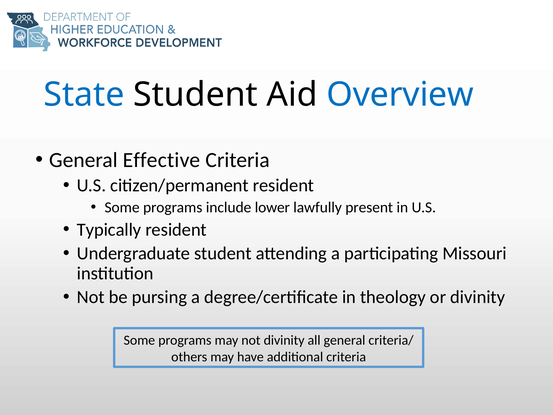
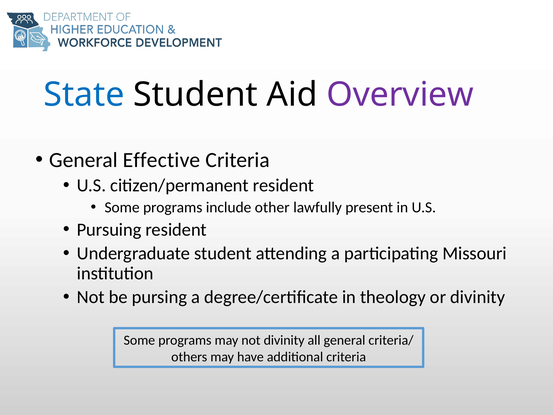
Overview colour: blue -> purple (400, 94)
lower: lower -> other (272, 207)
Typically: Typically -> Pursuing (109, 229)
